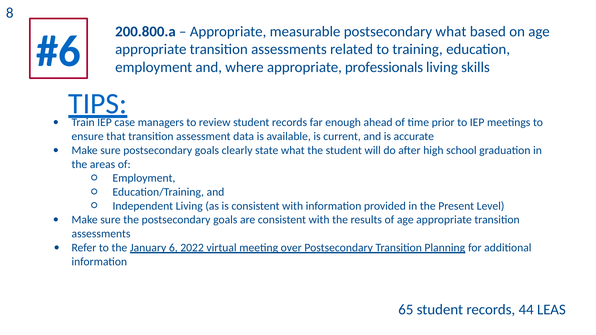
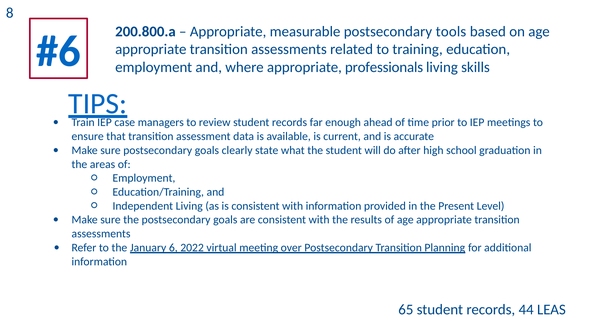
postsecondary what: what -> tools (451, 32)
